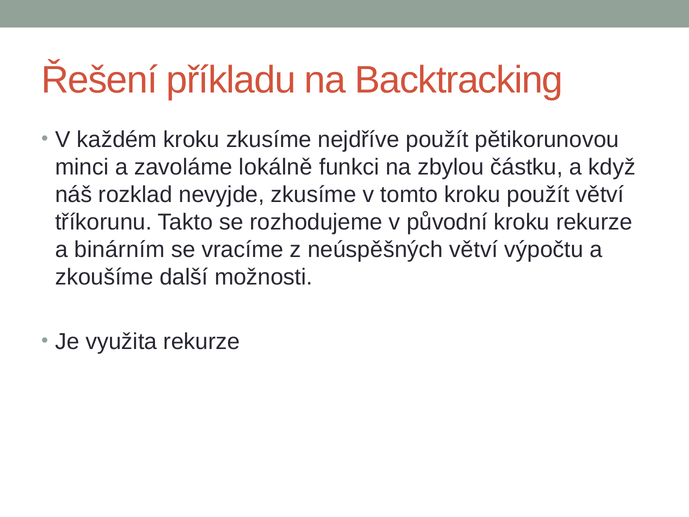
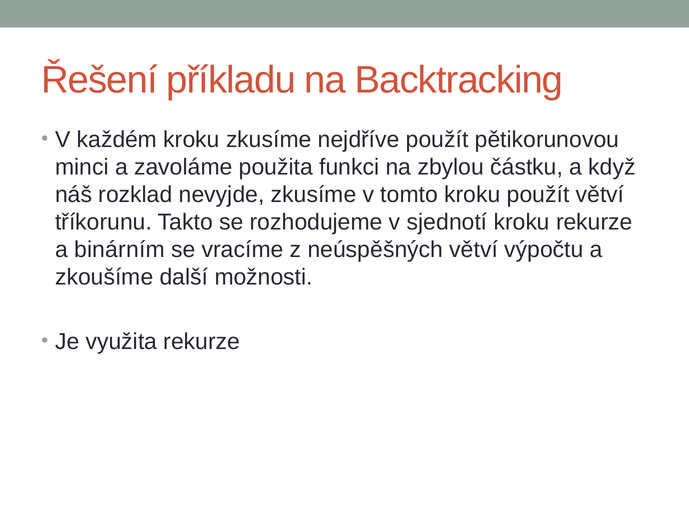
lokálně: lokálně -> použita (276, 167)
původní: původní -> sjednotí (447, 222)
